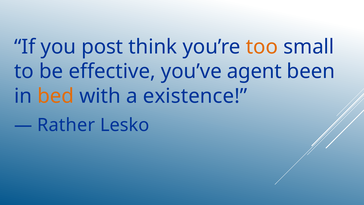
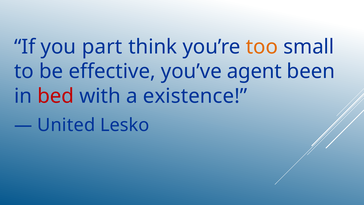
post: post -> part (102, 47)
bed colour: orange -> red (56, 96)
Rather: Rather -> United (66, 125)
